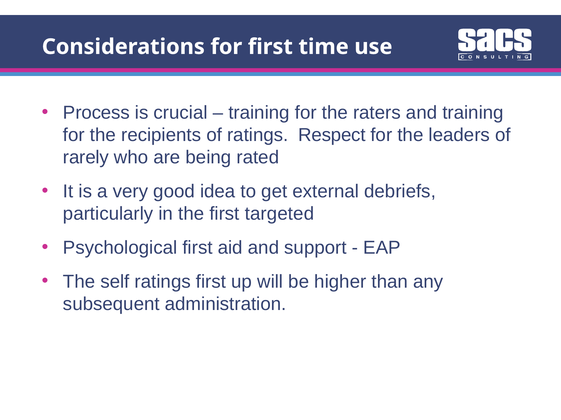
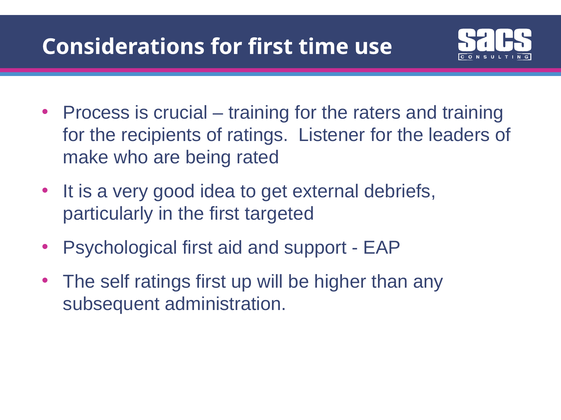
Respect: Respect -> Listener (332, 135)
rarely: rarely -> make (86, 158)
